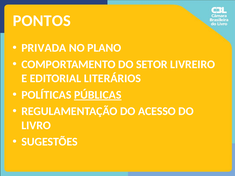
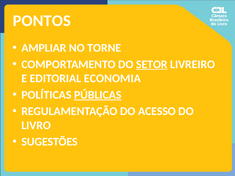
PRIVADA: PRIVADA -> AMPLIAR (44, 48)
PLANO: PLANO -> TORNE (104, 48)
SETOR underline: none -> present (152, 64)
LITERÁRIOS: LITERÁRIOS -> ECONOMIA (112, 79)
